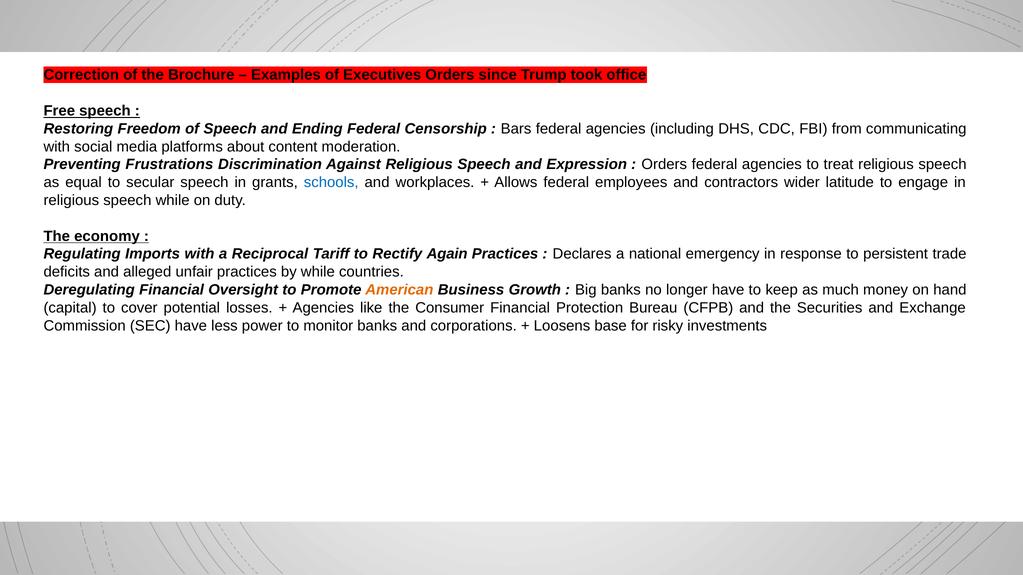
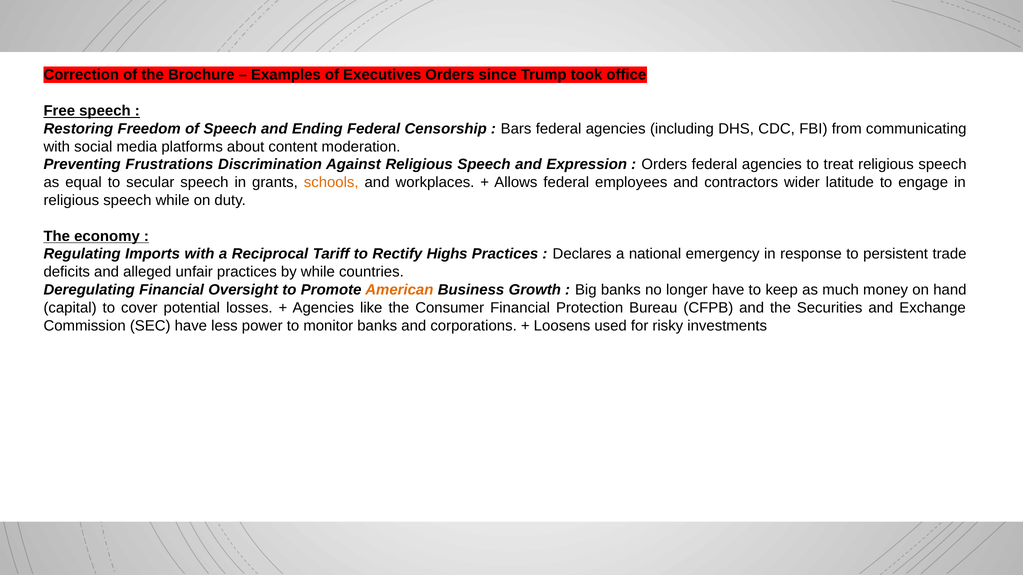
schools colour: blue -> orange (331, 183)
Again: Again -> Highs (447, 254)
base: base -> used (611, 326)
